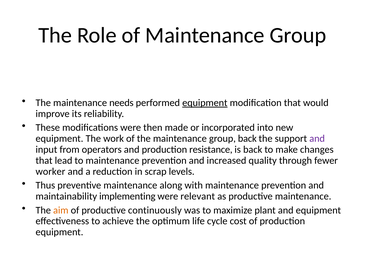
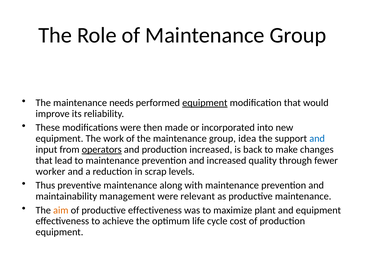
group back: back -> idea (247, 138)
and colour: purple -> blue (317, 138)
operators underline: none -> present (102, 149)
production resistance: resistance -> increased (211, 149)
implementing: implementing -> management (127, 196)
productive continuously: continuously -> effectiveness (155, 210)
